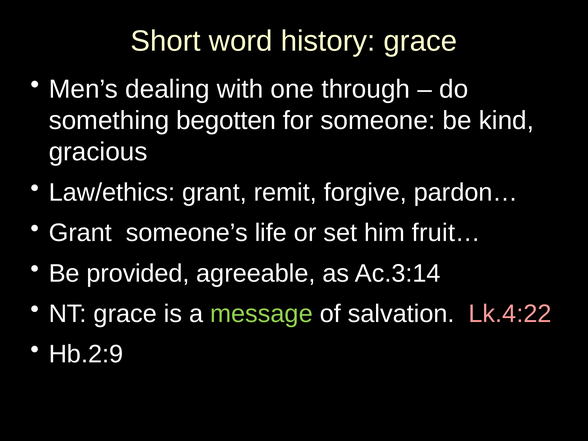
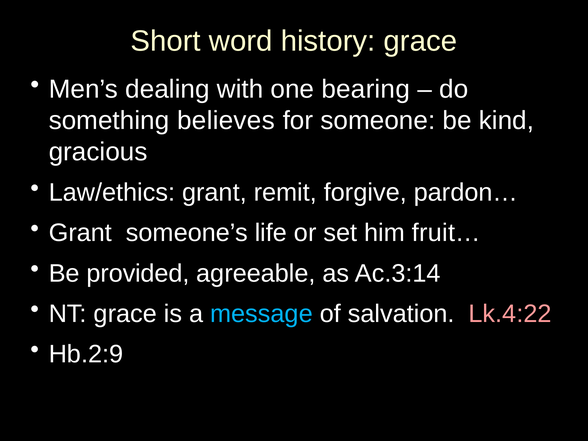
through: through -> bearing (366, 89)
begotten: begotten -> believes (226, 120)
message colour: light green -> light blue (261, 314)
